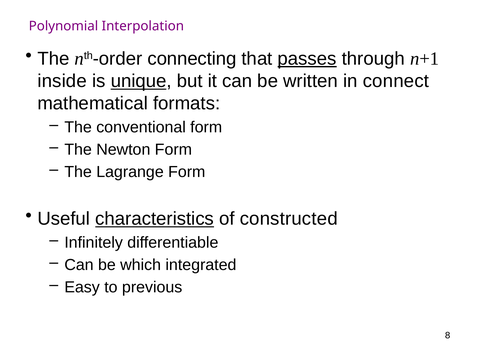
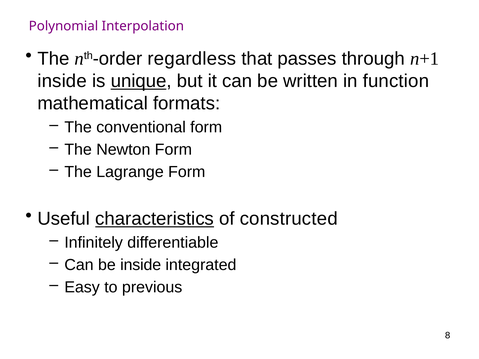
connecting: connecting -> regardless (192, 59)
passes underline: present -> none (307, 59)
connect: connect -> function (396, 81)
be which: which -> inside (141, 265)
